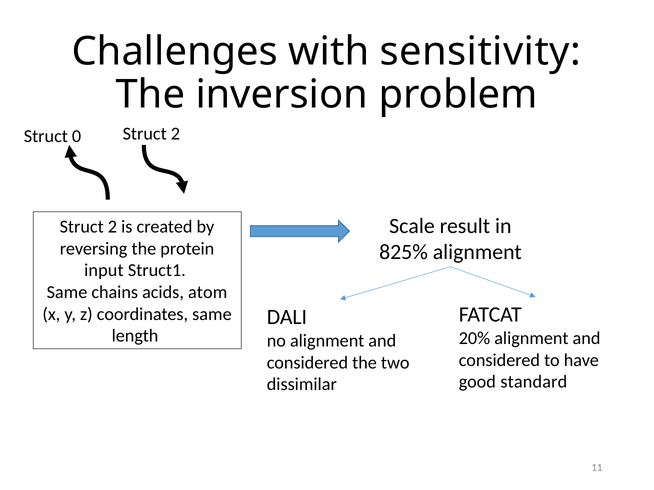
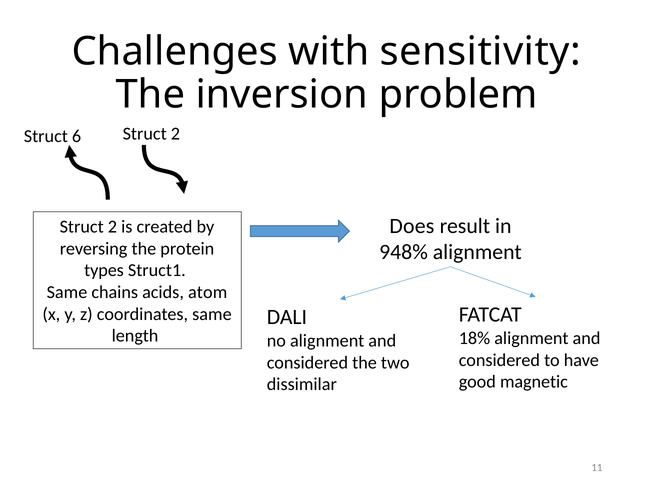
0: 0 -> 6 (77, 136)
Scale: Scale -> Does (412, 226)
825%: 825% -> 948% (403, 252)
input: input -> types (104, 271)
20%: 20% -> 18% (474, 339)
standard: standard -> magnetic (534, 382)
